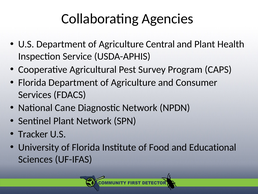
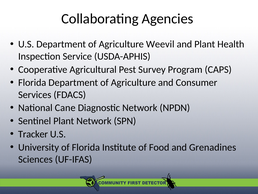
Central: Central -> Weevil (160, 44)
Educational: Educational -> Grenadines (213, 147)
